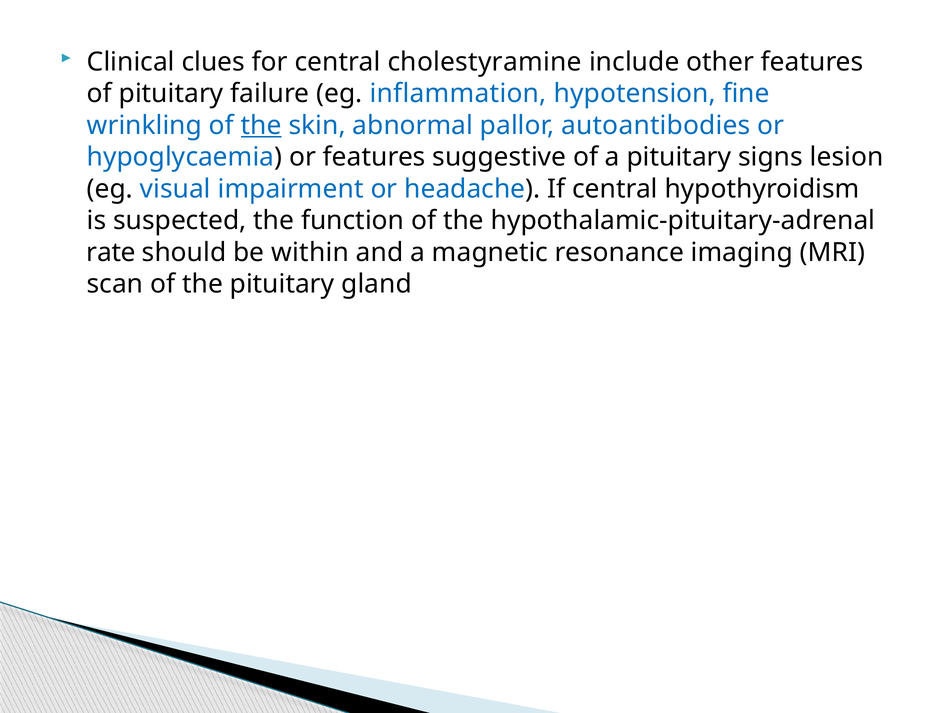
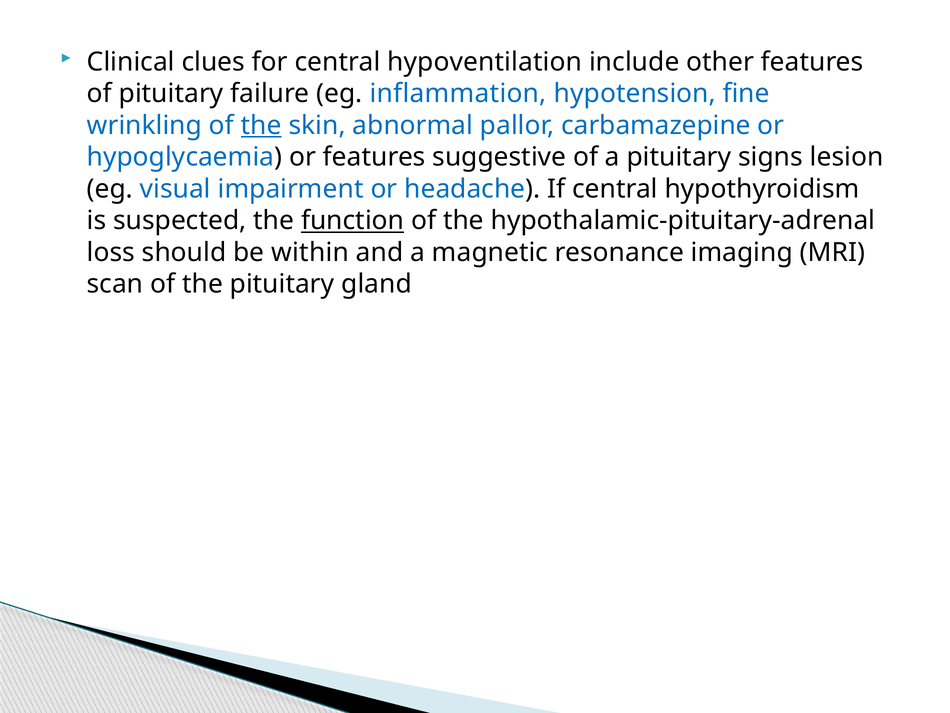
cholestyramine: cholestyramine -> hypoventilation (485, 62)
autoantibodies: autoantibodies -> carbamazepine (656, 125)
function underline: none -> present (353, 221)
rate: rate -> loss (111, 252)
